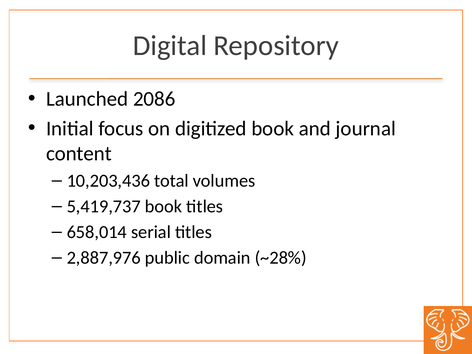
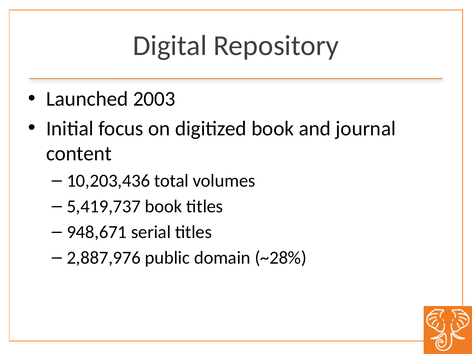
2086: 2086 -> 2003 (154, 99)
658,014: 658,014 -> 948,671 (97, 232)
